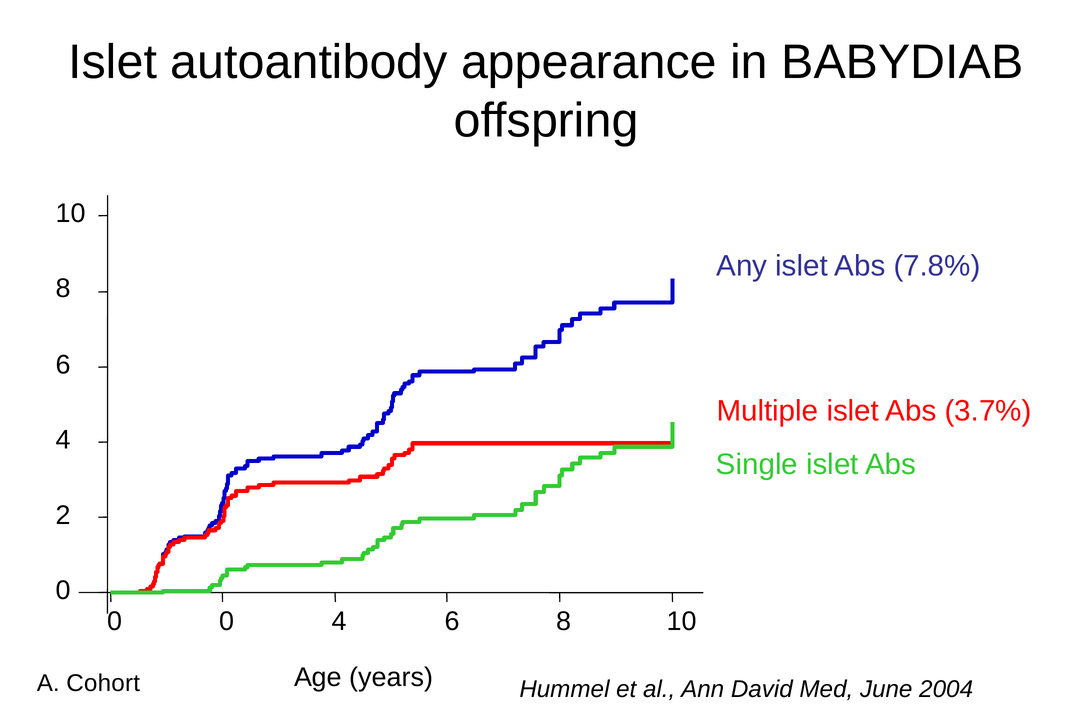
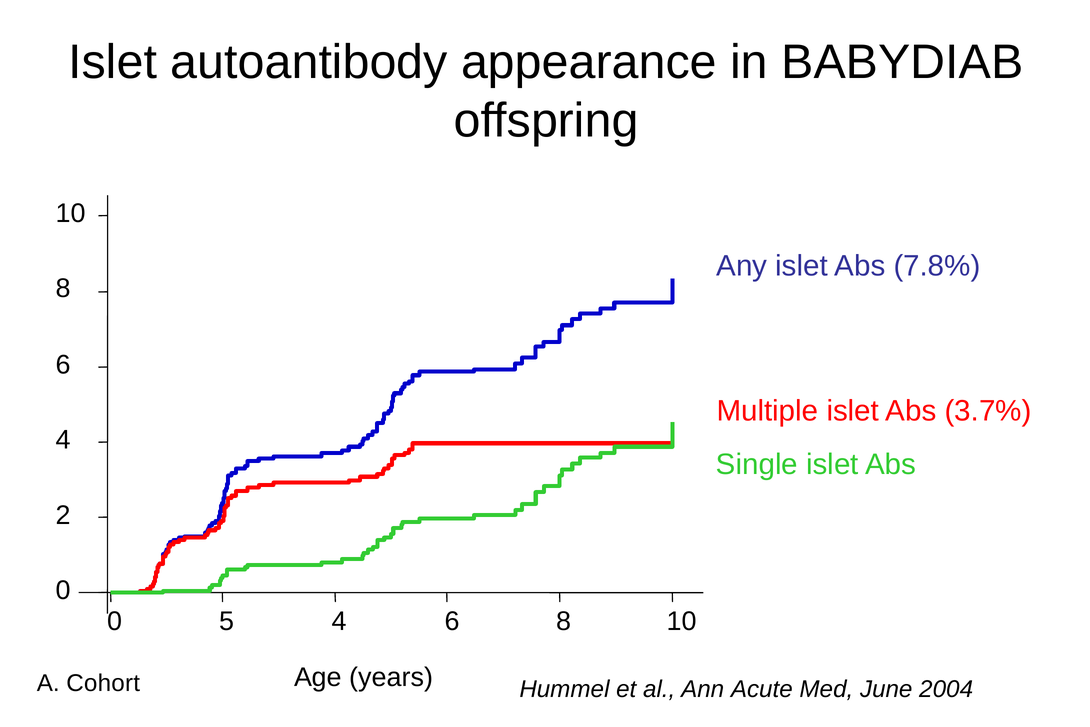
0 0: 0 -> 5 (227, 621)
David: David -> Acute (762, 689)
